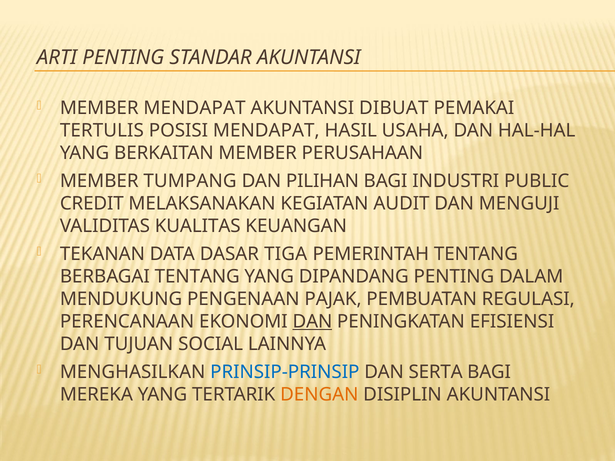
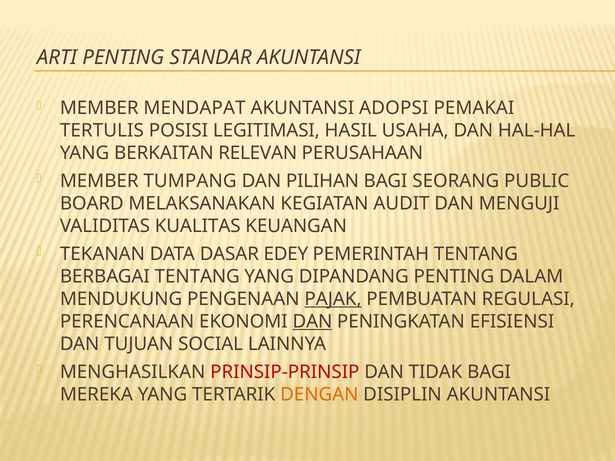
DIBUAT: DIBUAT -> ADOPSI (394, 108)
POSISI MENDAPAT: MENDAPAT -> LEGITIMASI (266, 130)
BERKAITAN MEMBER: MEMBER -> RELEVAN (258, 153)
INDUSTRI: INDUSTRI -> SEORANG (456, 181)
CREDIT: CREDIT -> BOARD (92, 204)
TIGA: TIGA -> EDEY (286, 254)
PAJAK underline: none -> present (333, 299)
PRINSIP-PRINSIP colour: blue -> red (285, 372)
SERTA: SERTA -> TIDAK (436, 372)
